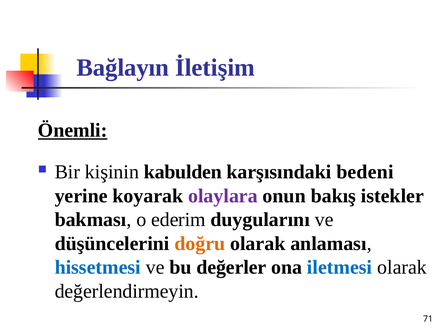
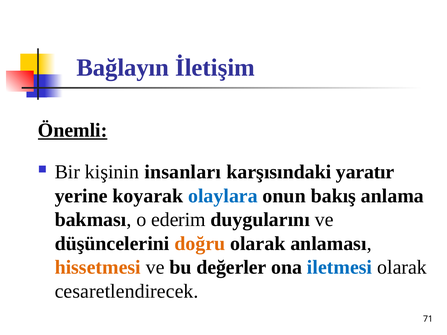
kabulden: kabulden -> insanları (183, 172)
bedeni: bedeni -> yaratır (365, 172)
olaylara colour: purple -> blue (223, 196)
istekler: istekler -> anlama (392, 196)
hissetmesi colour: blue -> orange (98, 268)
değerlendirmeyin: değerlendirmeyin -> cesaretlendirecek (127, 291)
